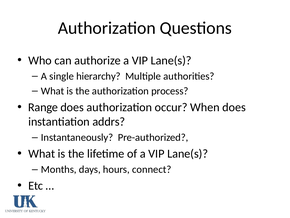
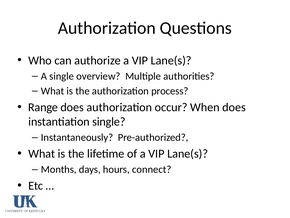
hierarchy: hierarchy -> overview (98, 76)
instantiation addrs: addrs -> single (109, 122)
